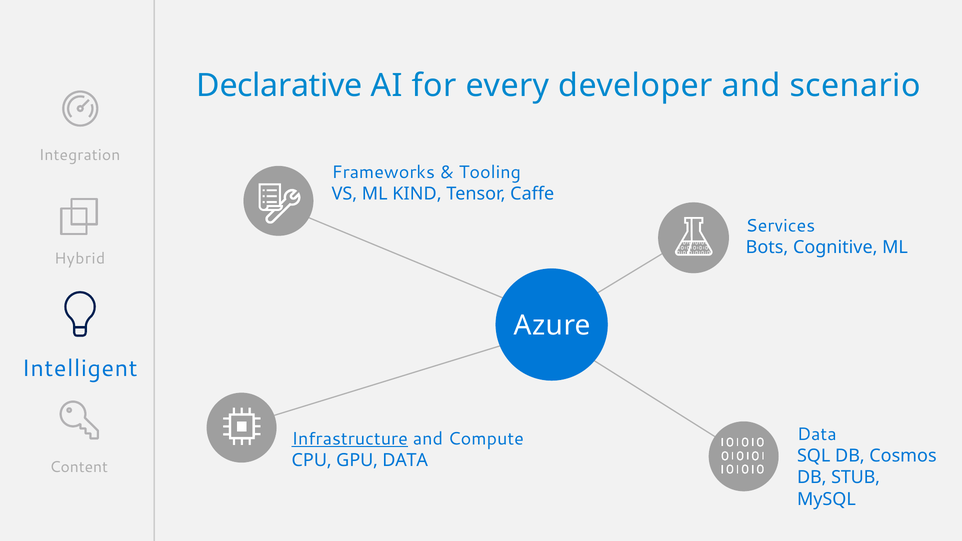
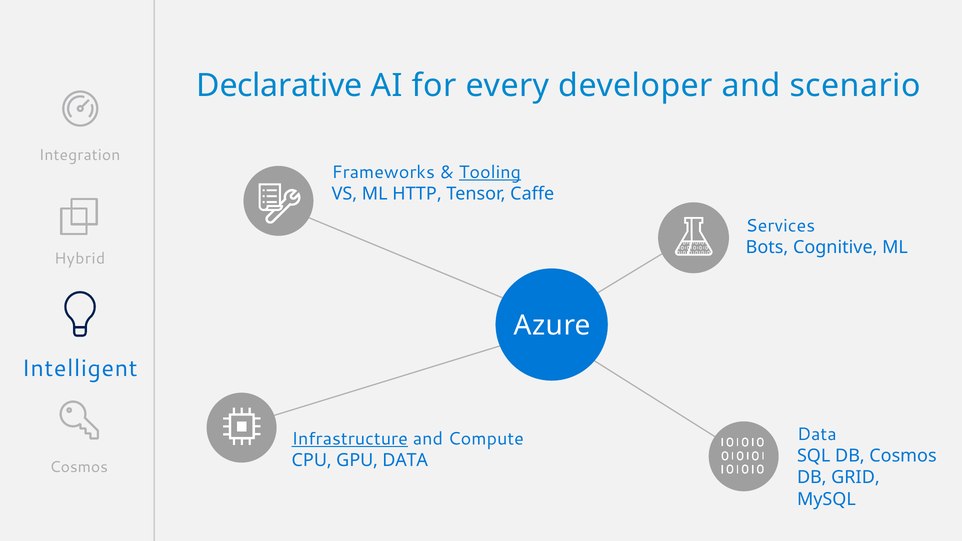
Tooling underline: none -> present (490, 172)
KIND: KIND -> HTTP (417, 194)
Content: Content -> Cosmos (79, 467)
STUB: STUB -> GRID (855, 478)
